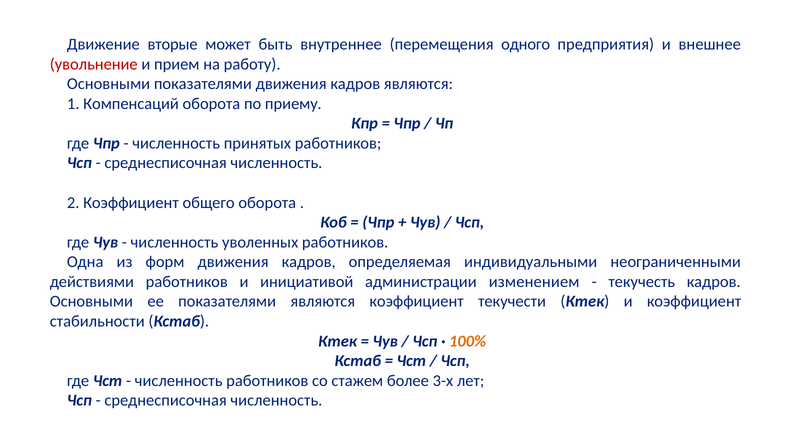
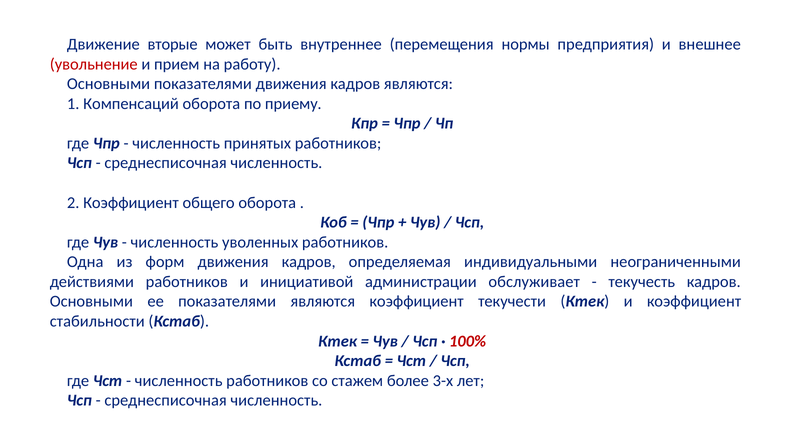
одного: одного -> нормы (526, 44)
изменением: изменением -> обслуживает (534, 282)
100% colour: orange -> red (468, 341)
